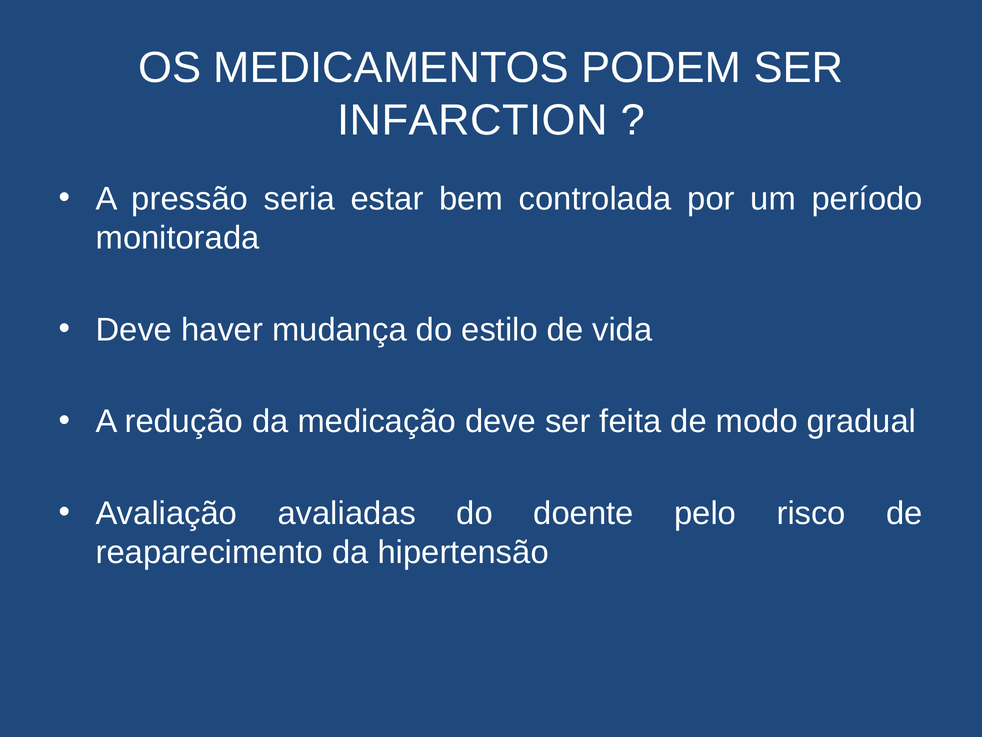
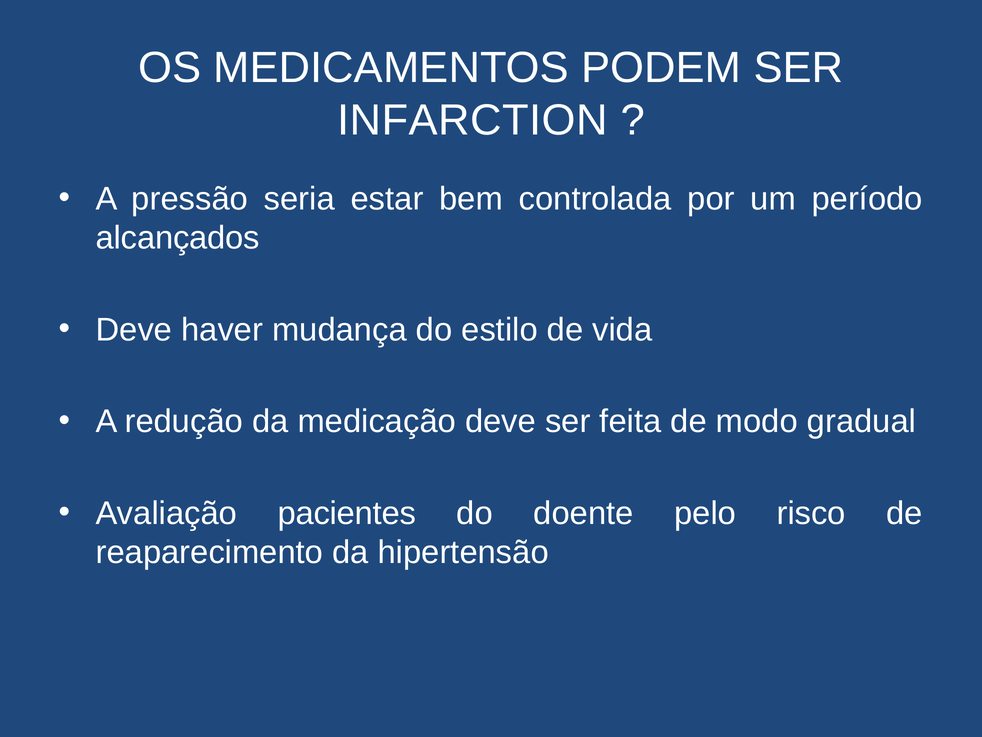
monitorada: monitorada -> alcançados (178, 238)
avaliadas: avaliadas -> pacientes (347, 513)
